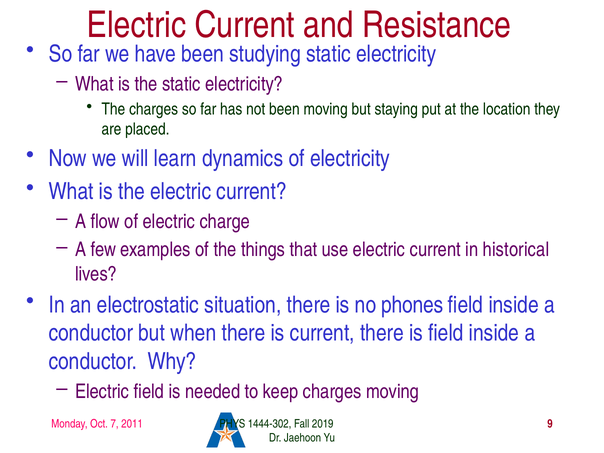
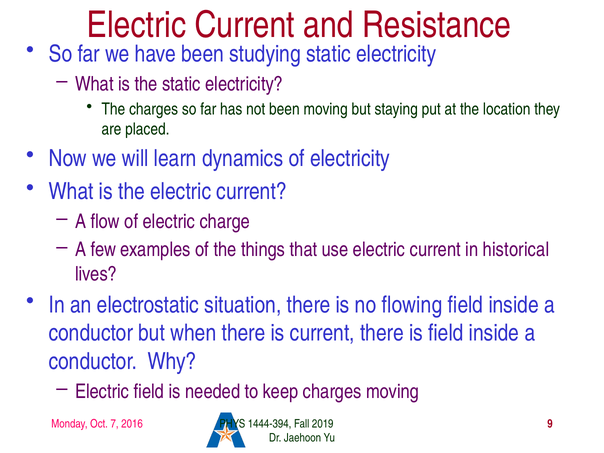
phones: phones -> flowing (412, 305)
2011: 2011 -> 2016 (132, 424)
1444-302: 1444-302 -> 1444-394 (270, 424)
